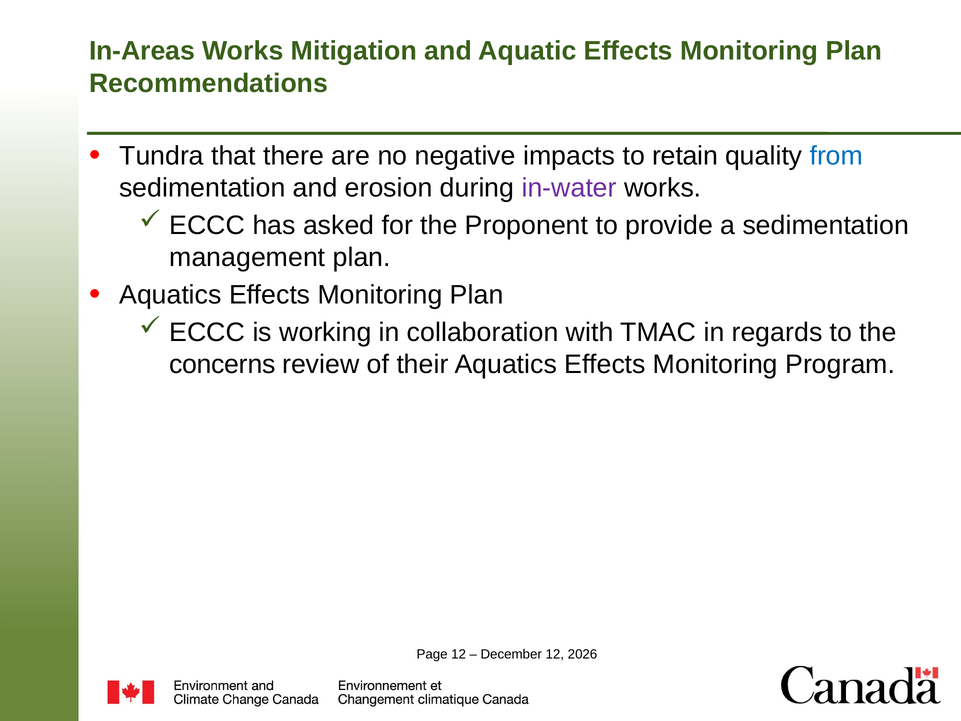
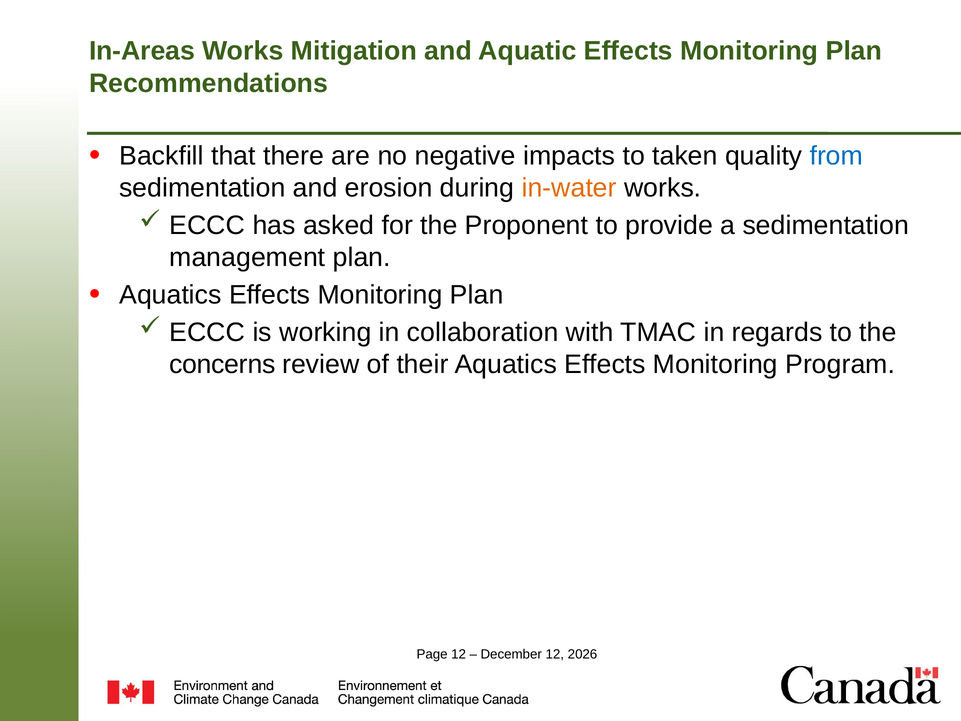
Tundra: Tundra -> Backfill (162, 156)
retain: retain -> taken (685, 156)
in-water colour: purple -> orange (569, 188)
